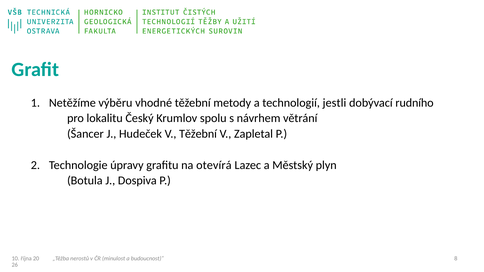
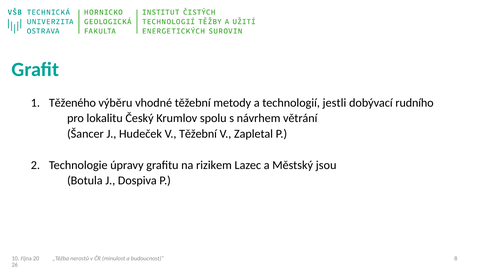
Netěžíme: Netěžíme -> Těženého (72, 103)
otevírá: otevírá -> rizikem (214, 165)
plyn: plyn -> jsou (326, 165)
